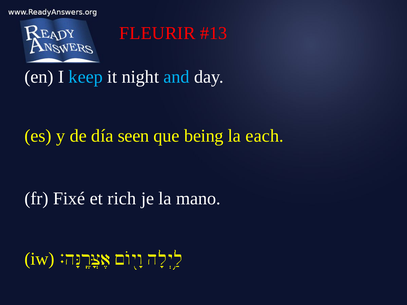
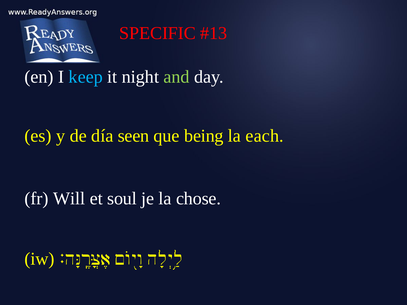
FLEURIR: FLEURIR -> SPECIFIC (158, 33)
and colour: light blue -> light green (177, 77)
Fixé: Fixé -> Will (69, 199)
rich: rich -> soul (122, 199)
mano: mano -> chose (199, 199)
